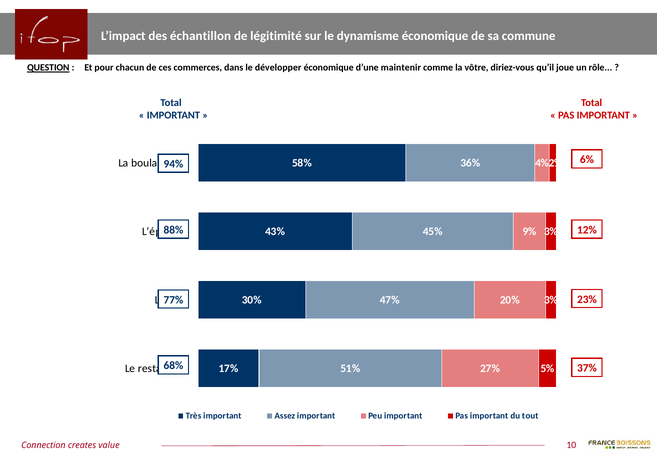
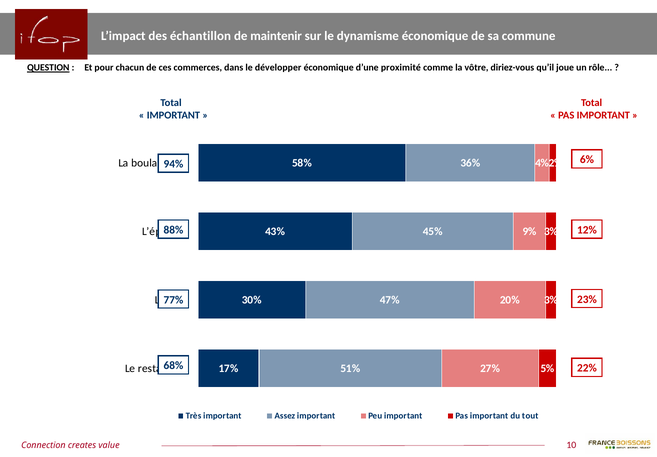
légitimité: légitimité -> maintenir (276, 36)
maintenir: maintenir -> proximité (401, 68)
37%: 37% -> 22% (587, 369)
